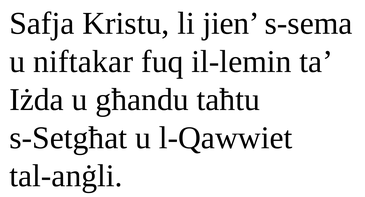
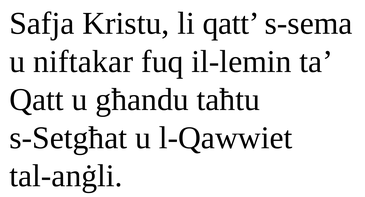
li jien: jien -> qatt (231, 23)
Iżda: Iżda -> Qatt (37, 99)
